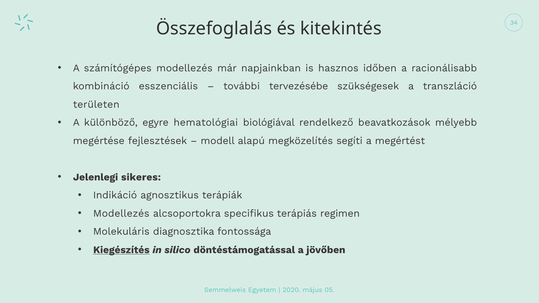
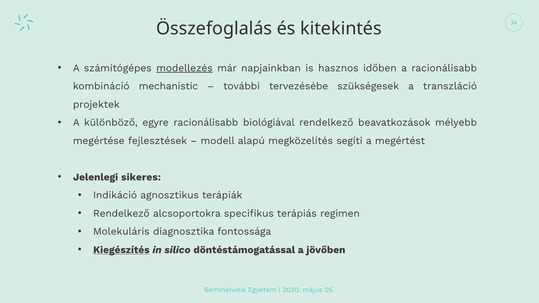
modellezés underline: none -> present (184, 68)
esszenciális: esszenciális -> mechanistic (168, 86)
területen: területen -> projektek (96, 104)
egyre hematológiai: hematológiai -> racionálisabb (206, 123)
Modellezés: Modellezés -> Rendelkező (121, 214)
